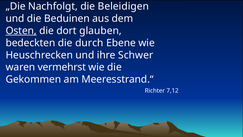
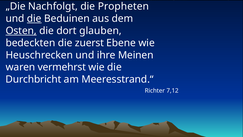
Beleidigen: Beleidigen -> Propheten (123, 6)
die underline: none -> present (34, 19)
durch: durch -> zuerst (89, 43)
Schwer: Schwer -> Meinen (136, 55)
Gekommen: Gekommen -> Durchbricht (33, 79)
